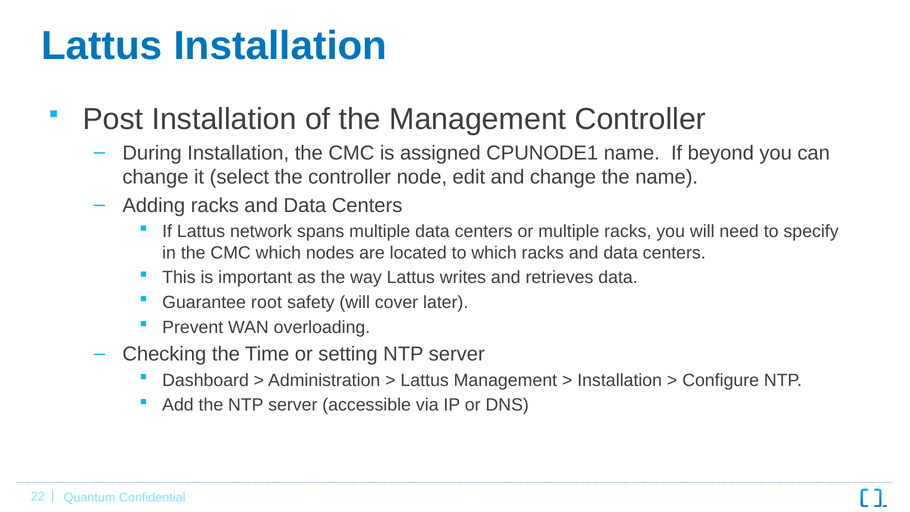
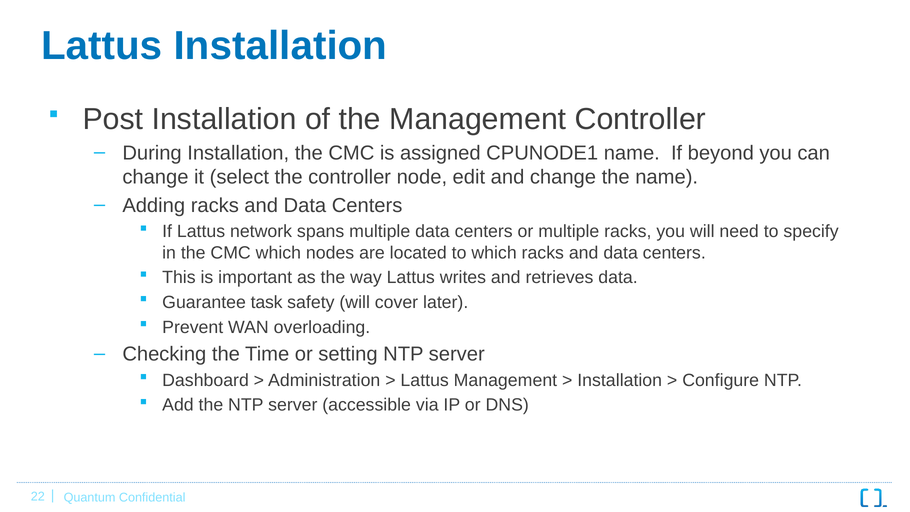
root: root -> task (267, 302)
